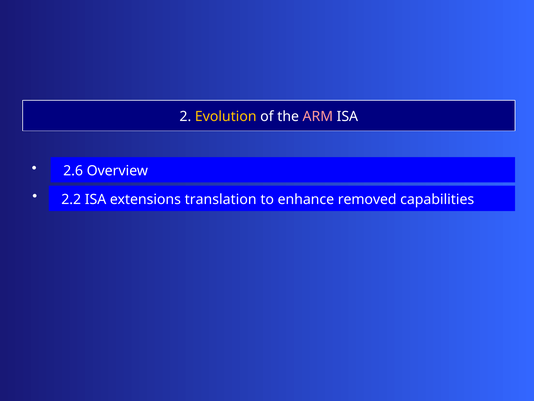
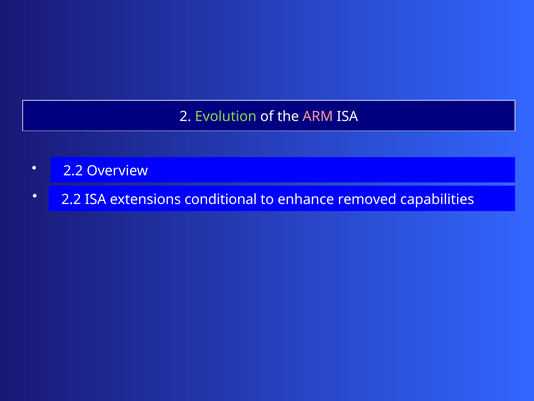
Evolution colour: yellow -> light green (226, 116)
2.6: 2.6 -> 2.2 (73, 171)
translation: translation -> conditional (221, 199)
